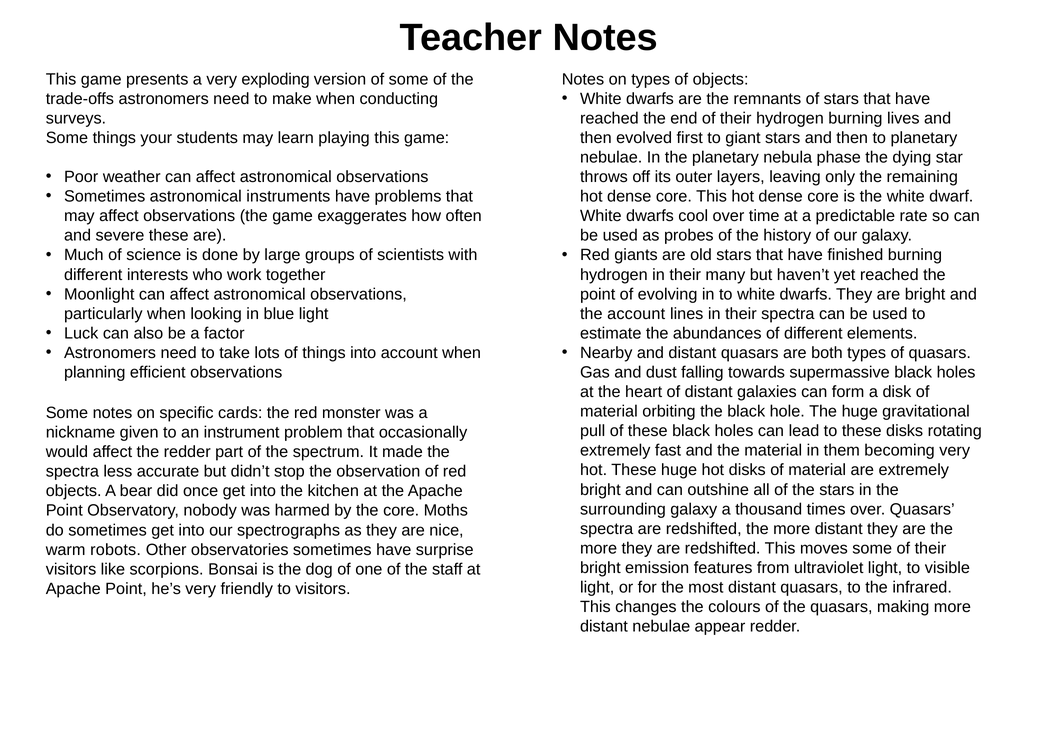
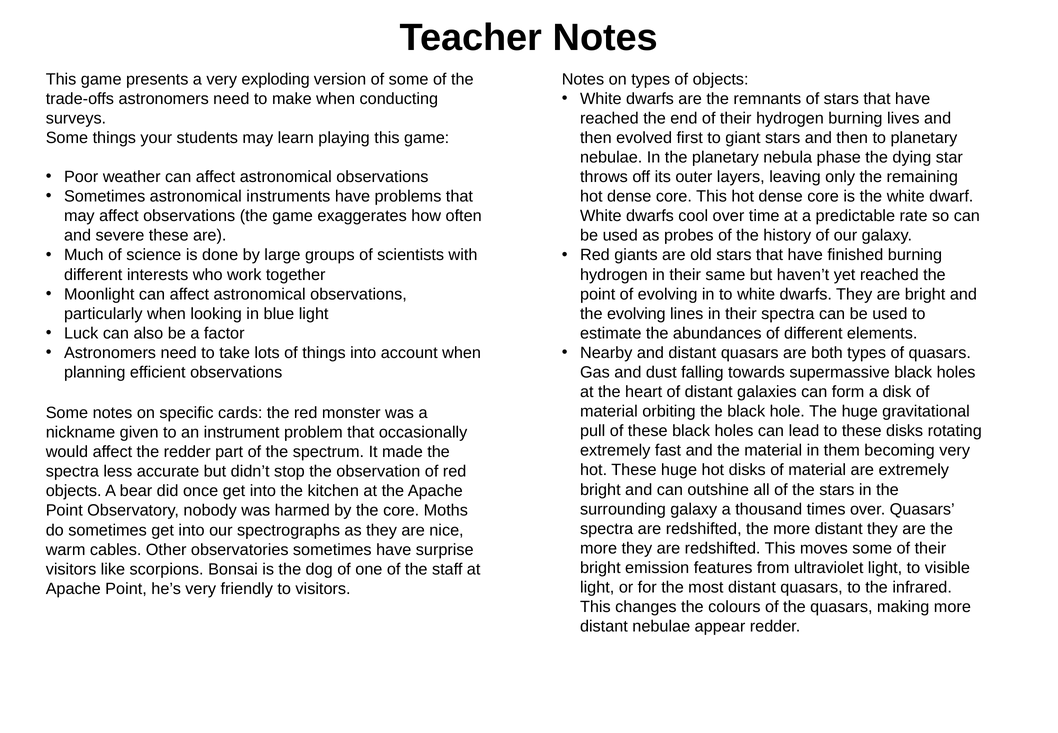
many: many -> same (725, 274)
the account: account -> evolving (636, 313)
robots: robots -> cables (116, 549)
